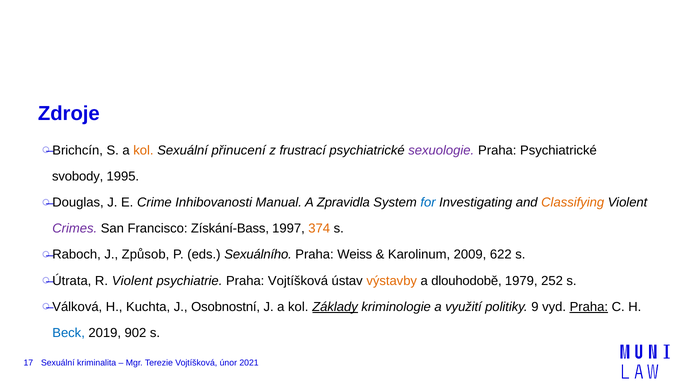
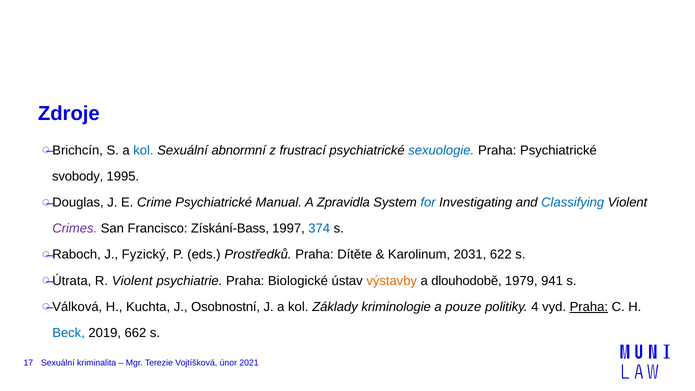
kol colour: orange -> blue (143, 150)
přinucení: přinucení -> abnormní (239, 150)
sexuologie colour: purple -> blue (441, 150)
Crime Inhibovanosti: Inhibovanosti -> Psychiatrické (214, 202)
Classifying colour: orange -> blue (573, 202)
374 colour: orange -> blue (319, 229)
Způsob: Způsob -> Fyzický (146, 255)
Sexuálního: Sexuálního -> Prostředků (258, 255)
Weiss: Weiss -> Dítěte (355, 255)
2009: 2009 -> 2031 (470, 255)
Praha Vojtíšková: Vojtíšková -> Biologické (298, 281)
252: 252 -> 941 (552, 281)
Základy underline: present -> none (335, 307)
využití: využití -> pouze (463, 307)
9: 9 -> 4 (535, 307)
902: 902 -> 662 (135, 333)
